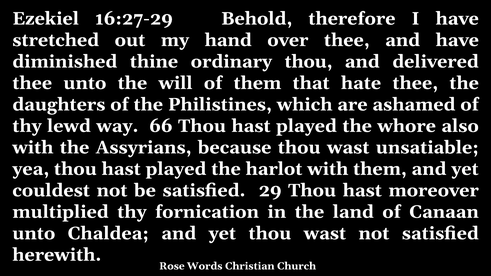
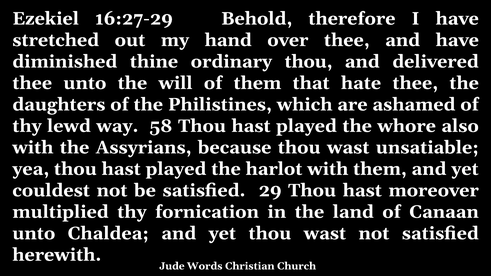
66: 66 -> 58 (161, 126)
Rose: Rose -> Jude (172, 266)
